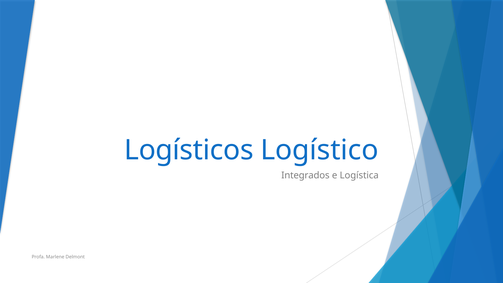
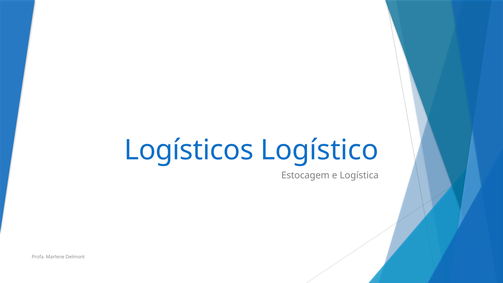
Integrados: Integrados -> Estocagem (305, 175)
